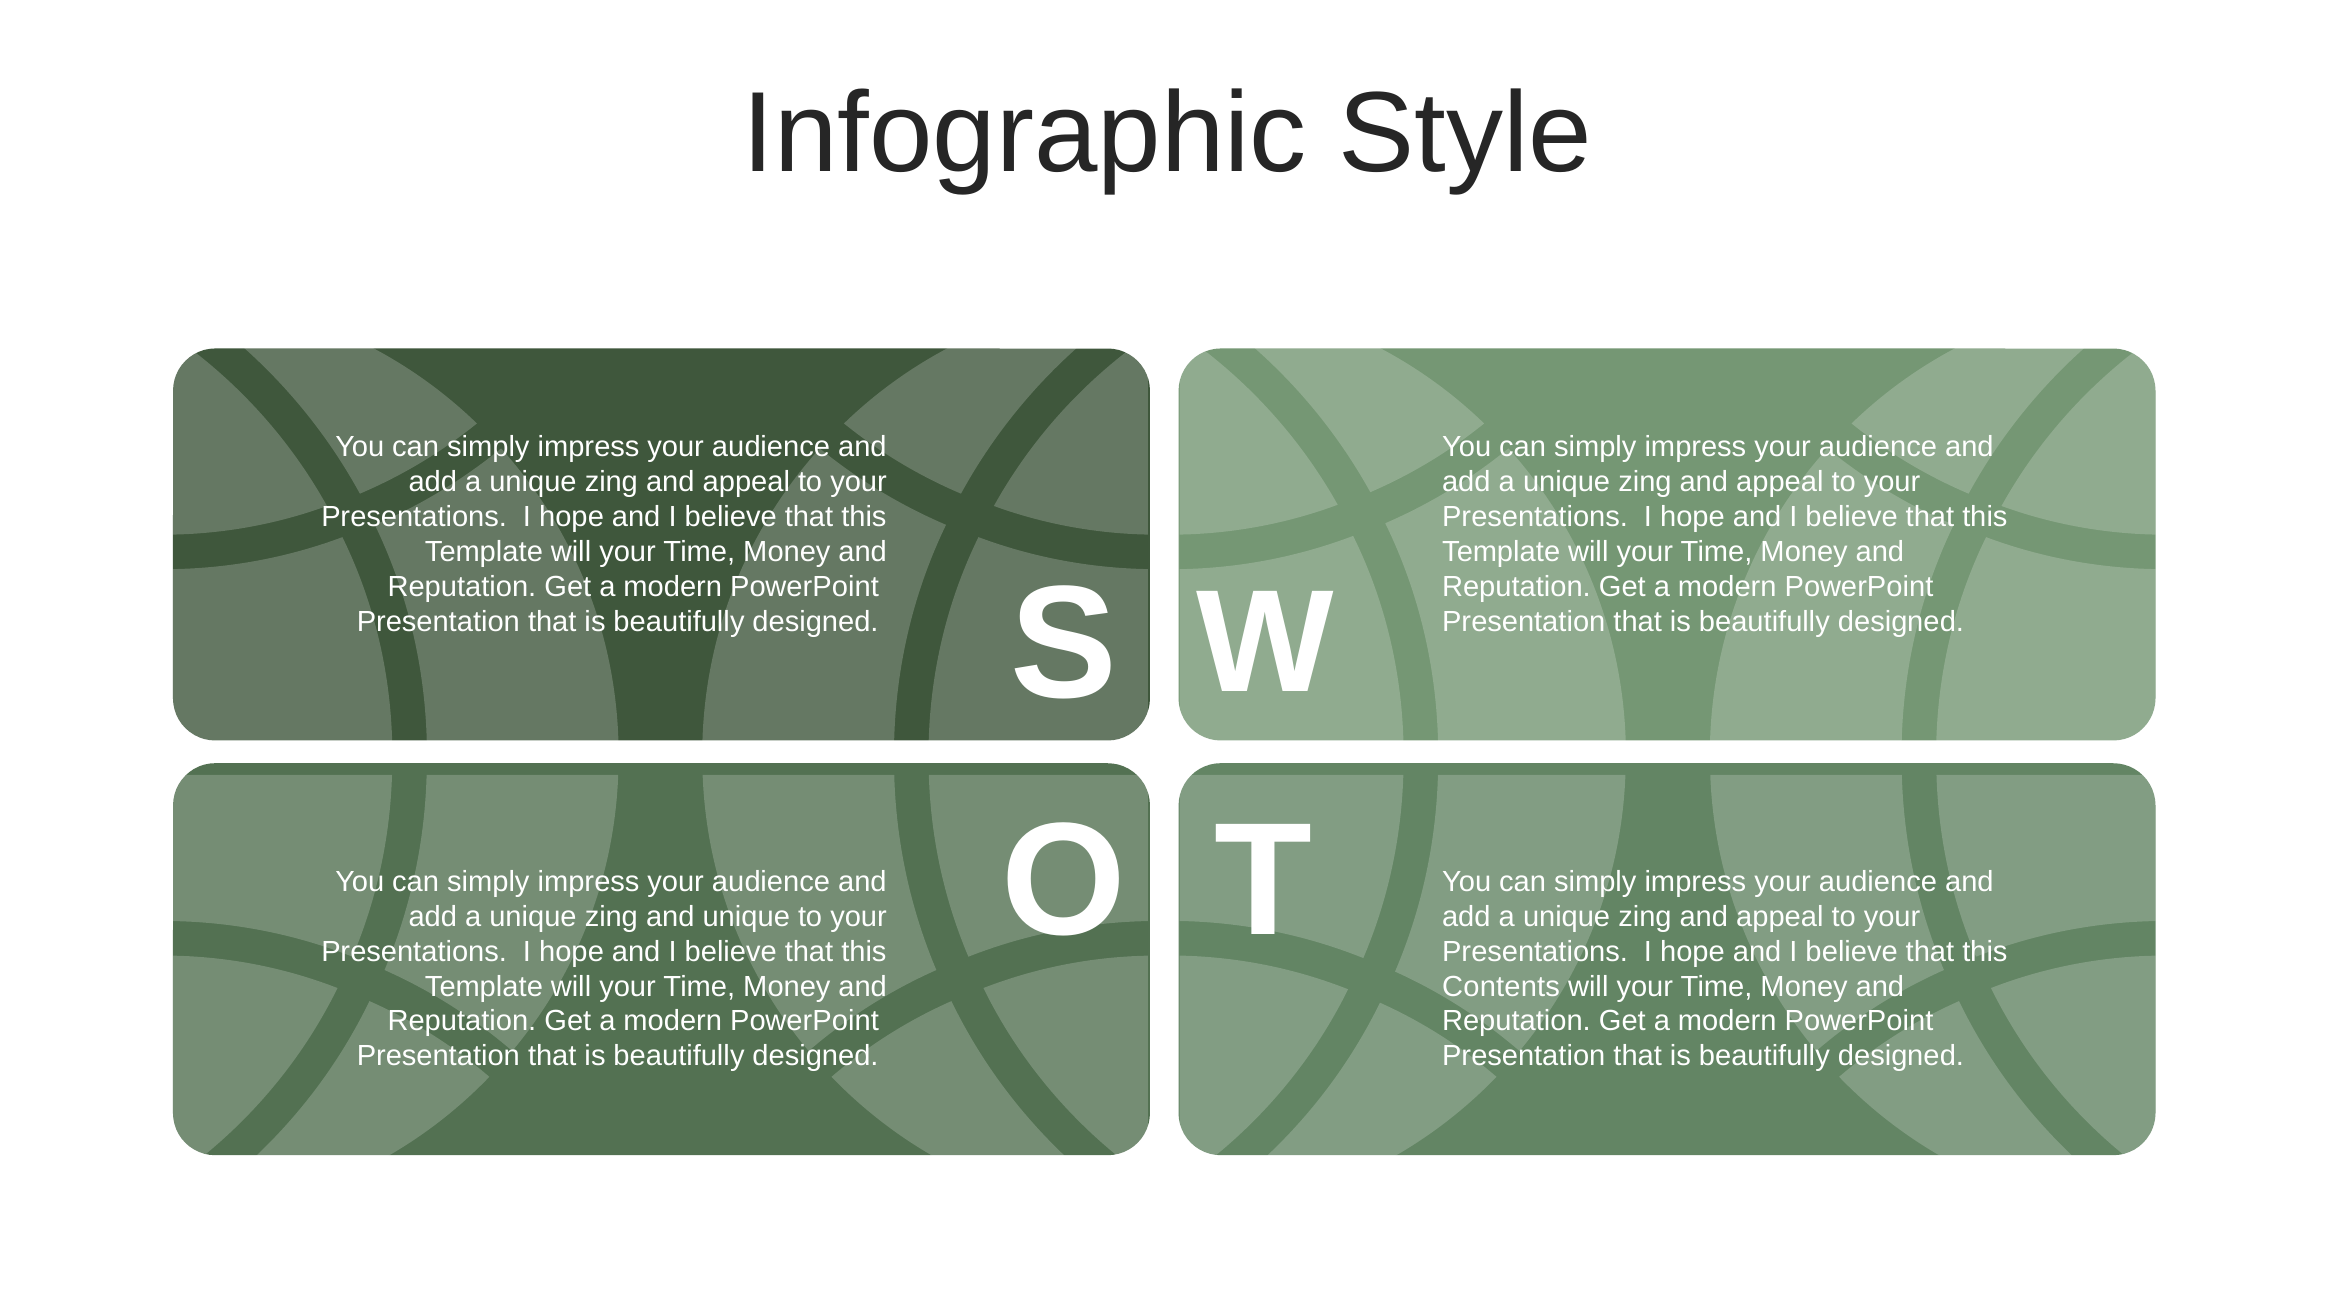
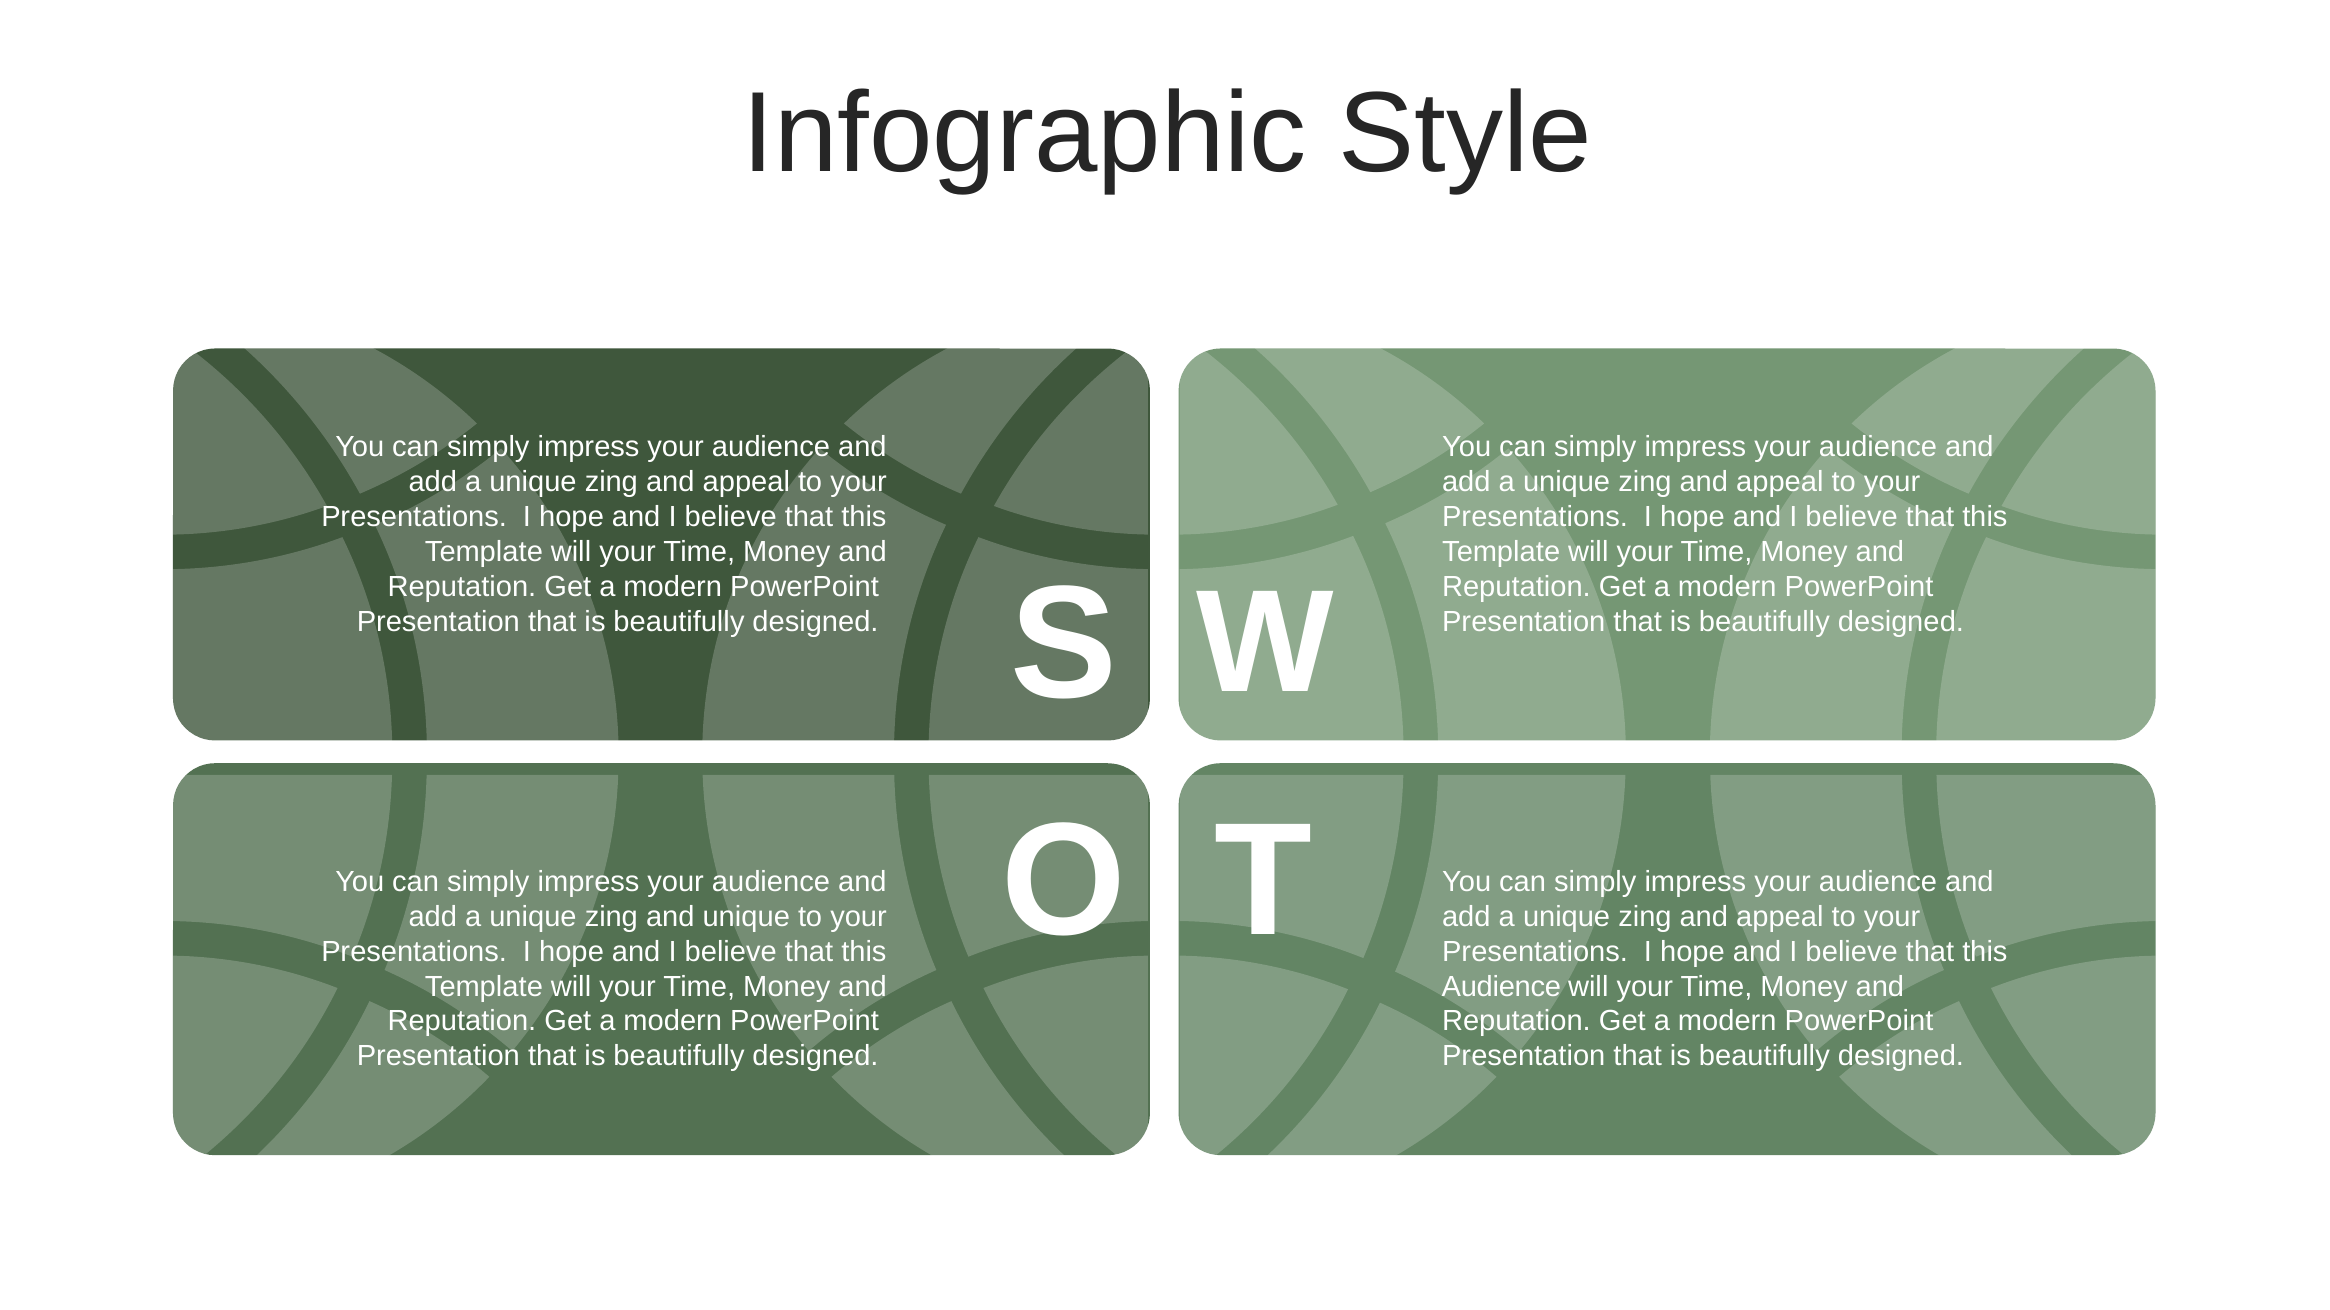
Contents: Contents -> Audience (1501, 987)
